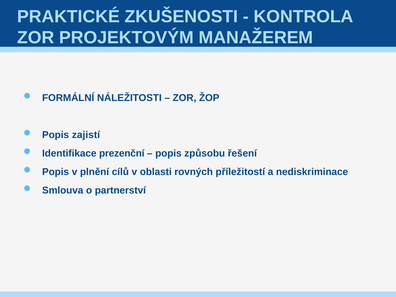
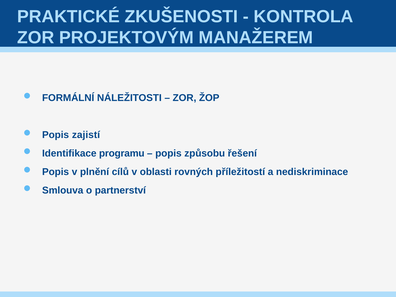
prezenční: prezenční -> programu (122, 153)
